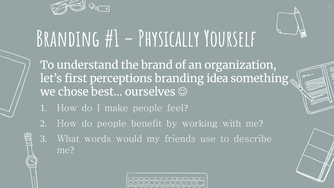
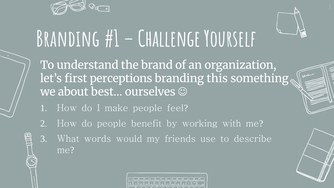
Physically: Physically -> Challenge (169, 39)
idea: idea -> this (217, 78)
chose: chose -> about (73, 92)
